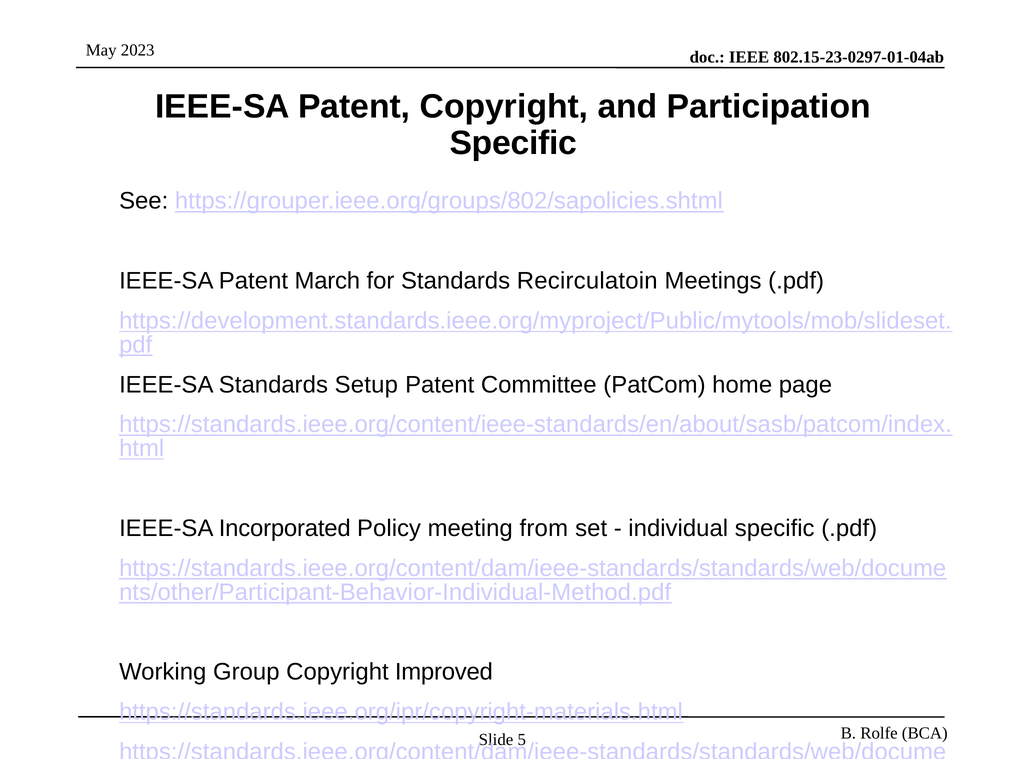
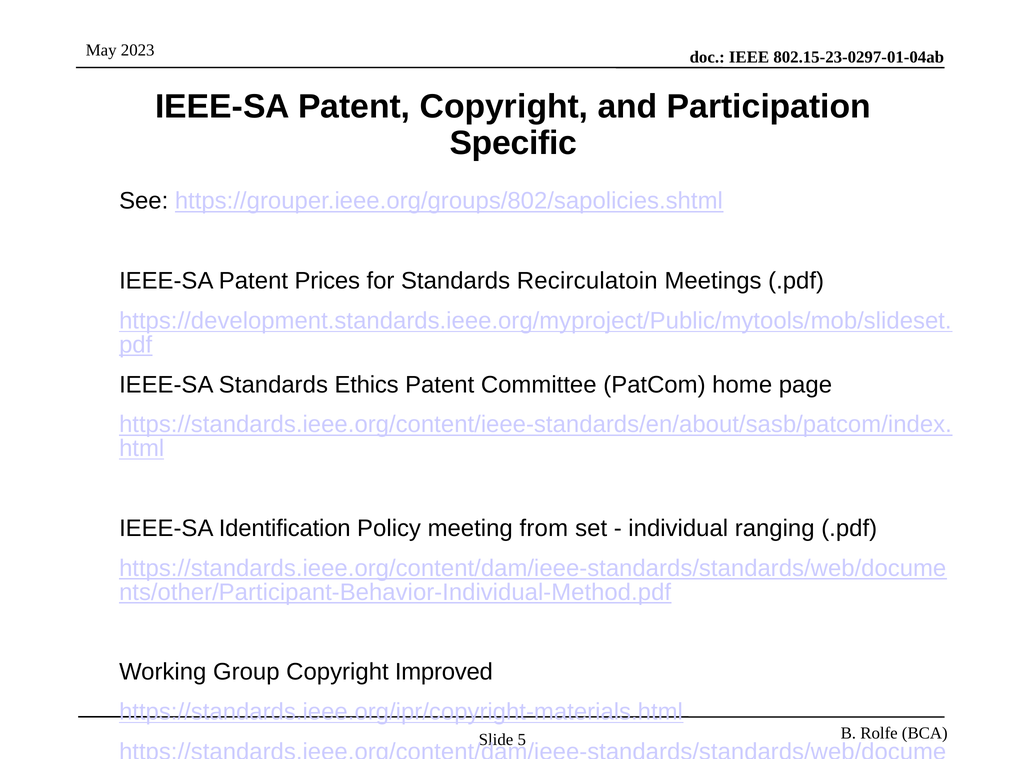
March: March -> Prices (327, 281)
Setup: Setup -> Ethics (367, 385)
Incorporated: Incorporated -> Identification (285, 528)
individual specific: specific -> ranging (775, 528)
